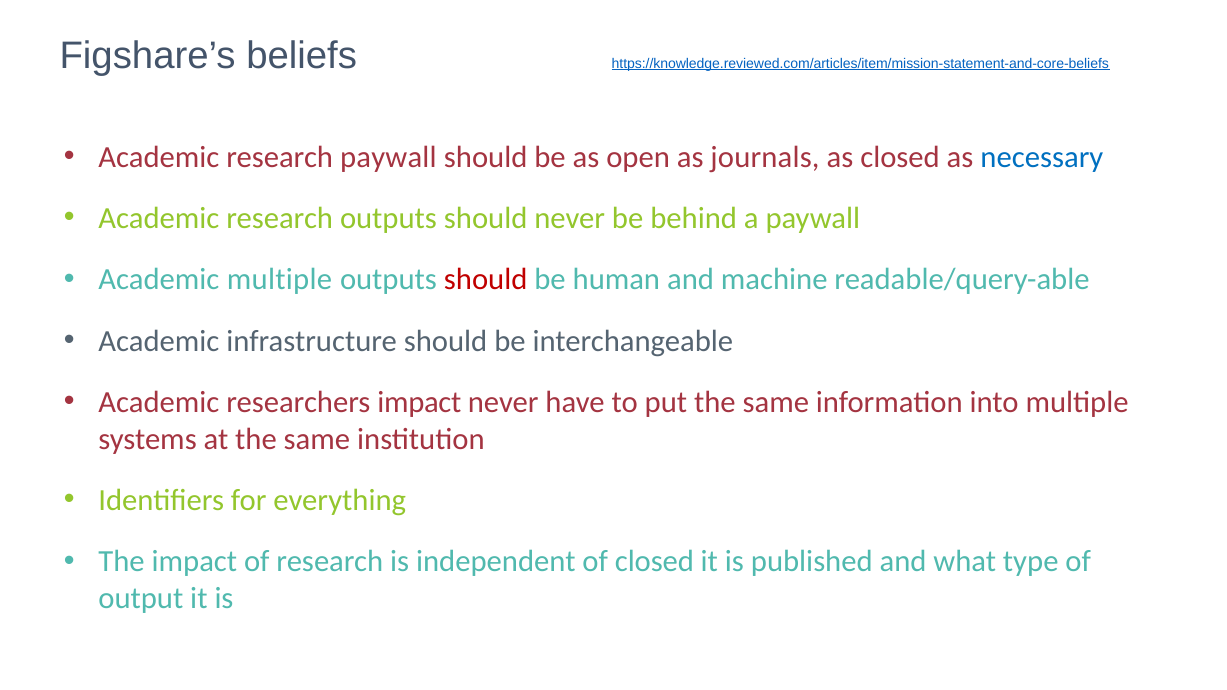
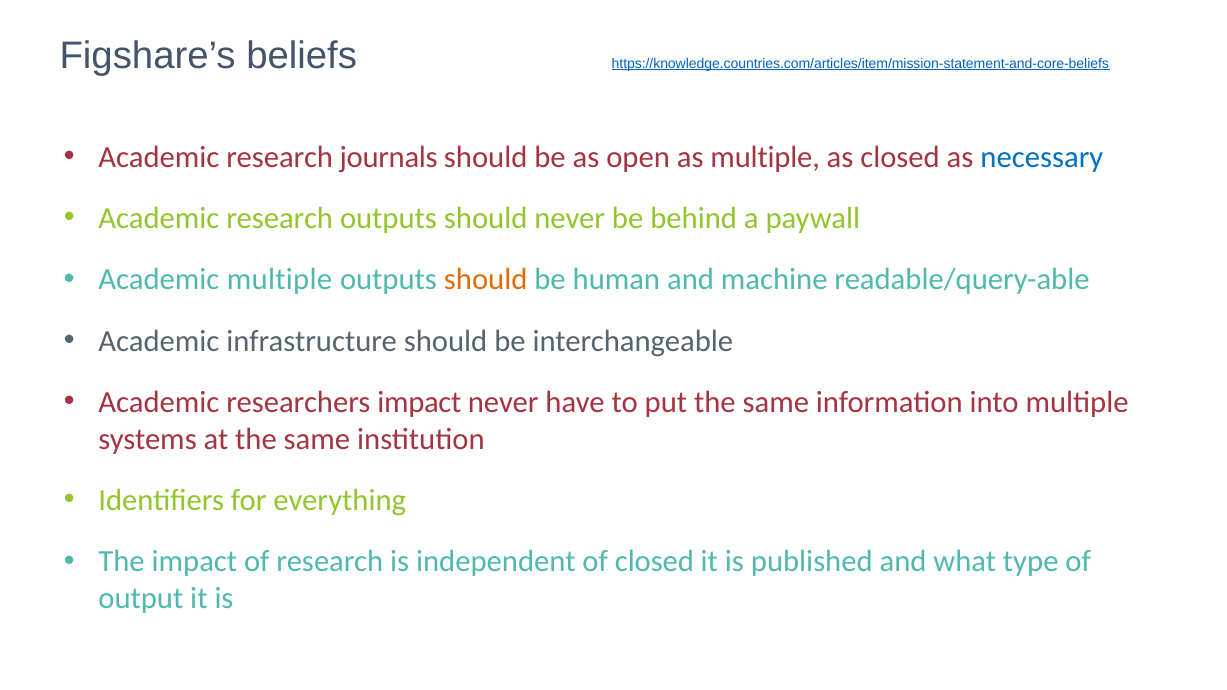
https://knowledge.reviewed.com/articles/item/mission-statement-and-core-beliefs: https://knowledge.reviewed.com/articles/item/mission-statement-and-core-beliefs -> https://knowledge.countries.com/articles/item/mission-statement-and-core-beliefs (860, 64)
research paywall: paywall -> journals (389, 157)
as journals: journals -> multiple (765, 157)
should colour: red -> orange (486, 280)
